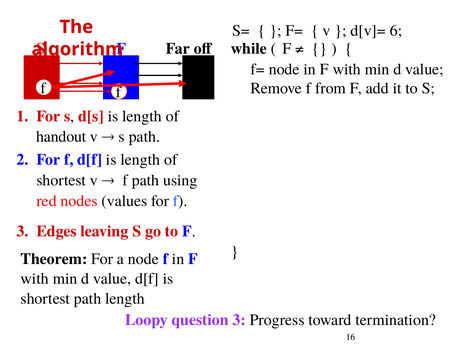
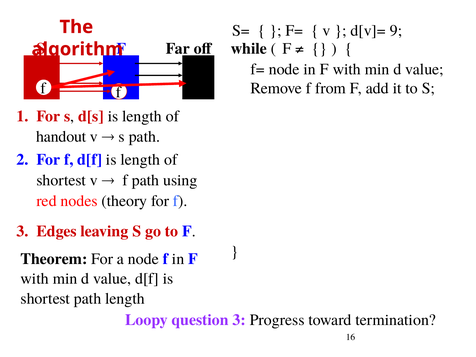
6: 6 -> 9 (396, 30)
values: values -> theory (124, 201)
